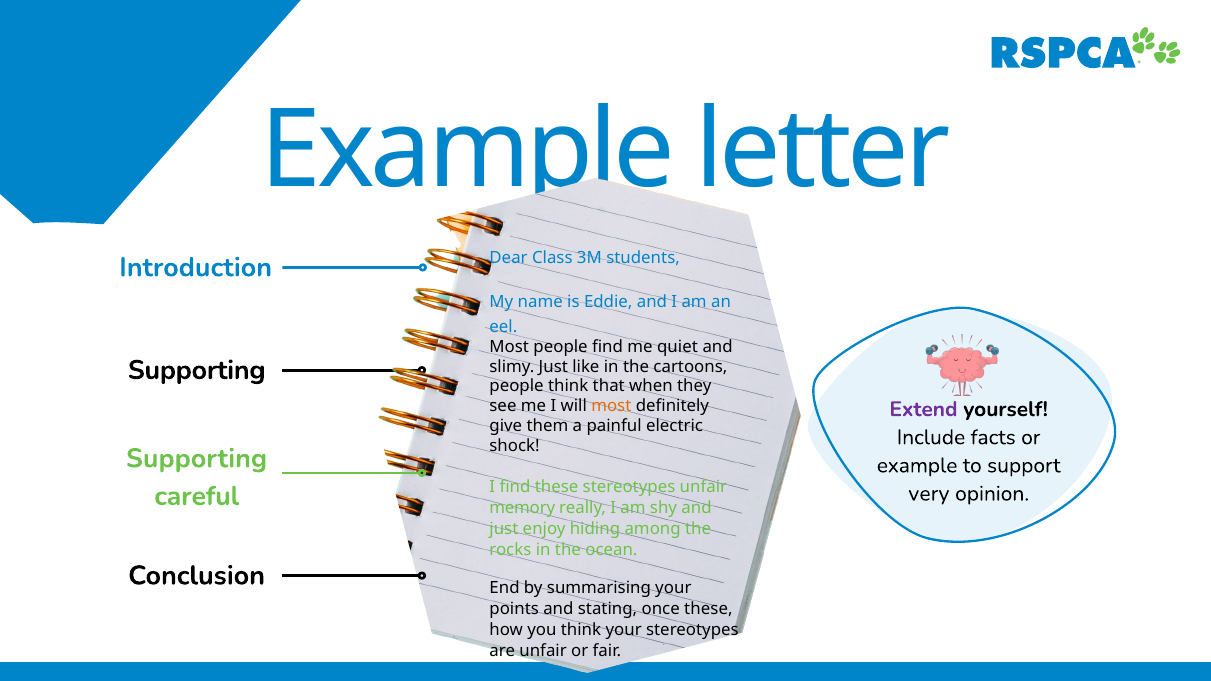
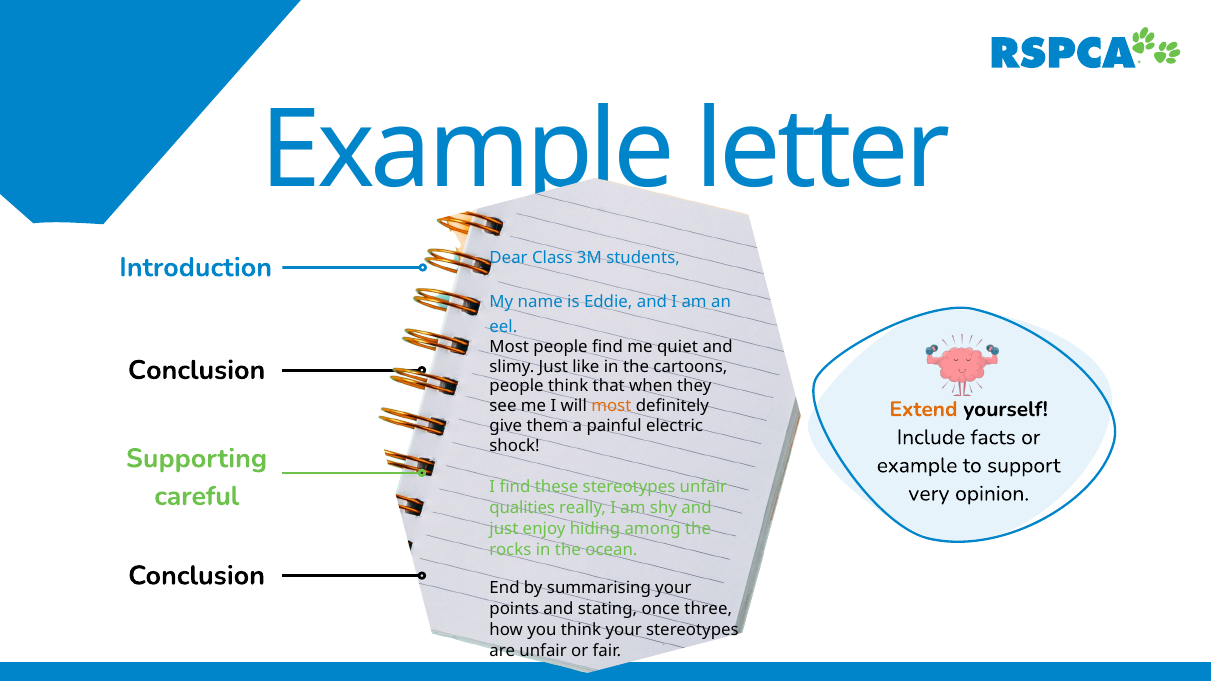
Supporting: Supporting -> Conclusion (197, 370)
Extend colour: purple -> orange (924, 409)
memory: memory -> qualities (522, 508)
once these: these -> three (708, 609)
